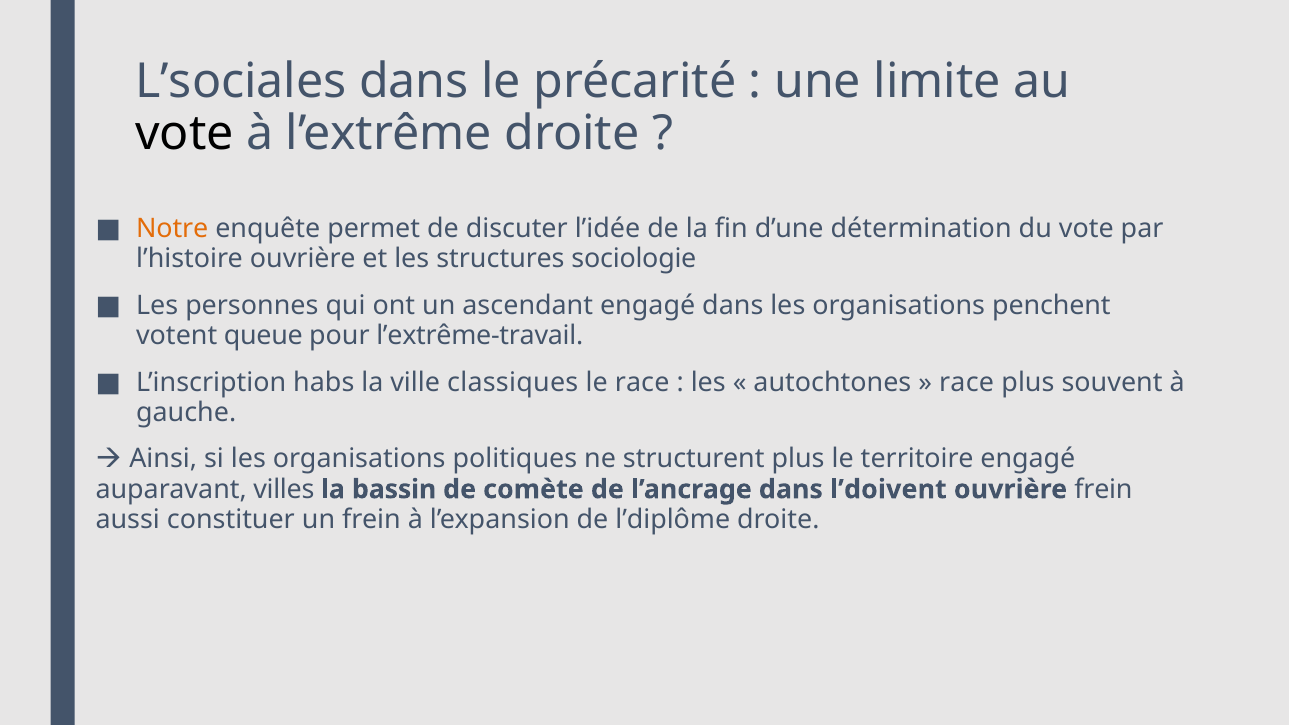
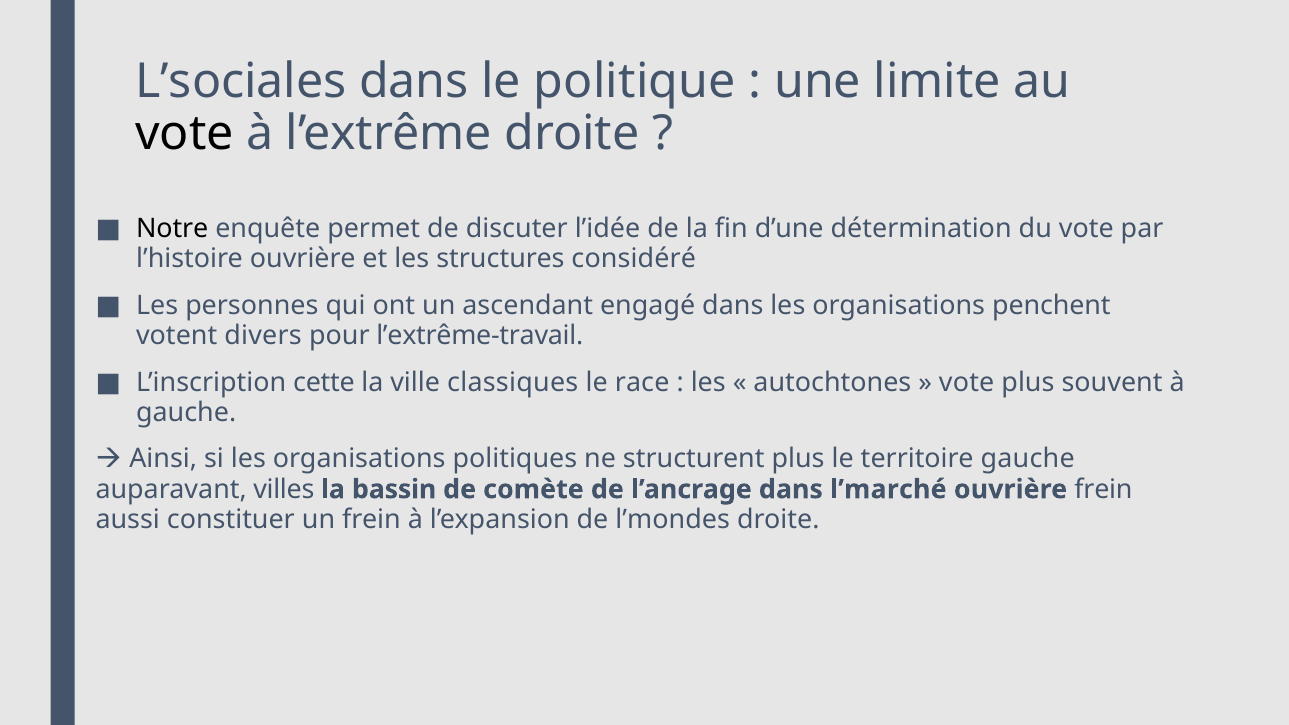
précarité: précarité -> politique (635, 82)
Notre colour: orange -> black (172, 229)
sociologie: sociologie -> considéré (634, 259)
queue: queue -> divers (263, 336)
habs: habs -> cette (324, 382)
race: race -> vote (967, 382)
territoire engagé: engagé -> gauche (1028, 459)
l’doivent: l’doivent -> l’marché (888, 489)
l’diplôme: l’diplôme -> l’mondes (673, 520)
